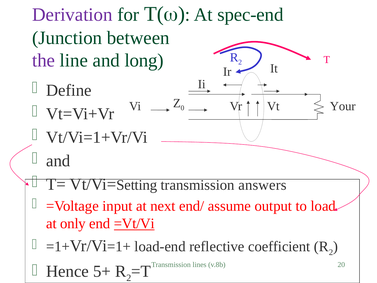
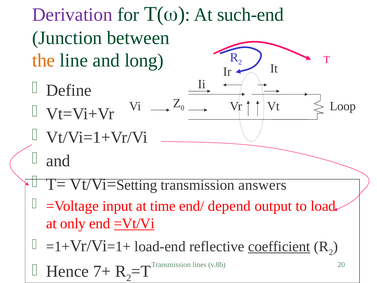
spec-end: spec-end -> such-end (250, 15)
the colour: purple -> orange (44, 60)
Your: Your -> Loop (343, 106)
next: next -> time (163, 206)
assume: assume -> depend (229, 206)
coefficient underline: none -> present (279, 246)
5+: 5+ -> 7+ (102, 271)
